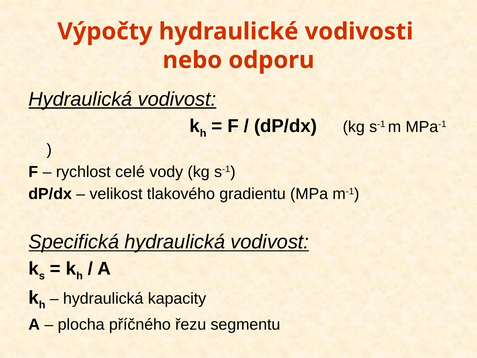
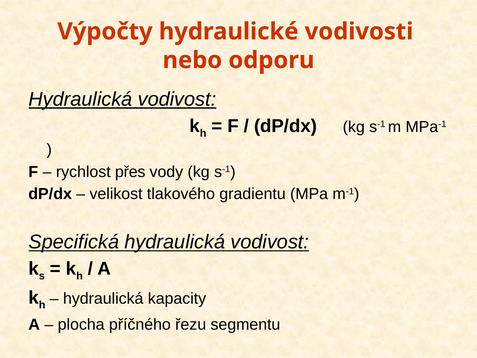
celé: celé -> přes (130, 172)
